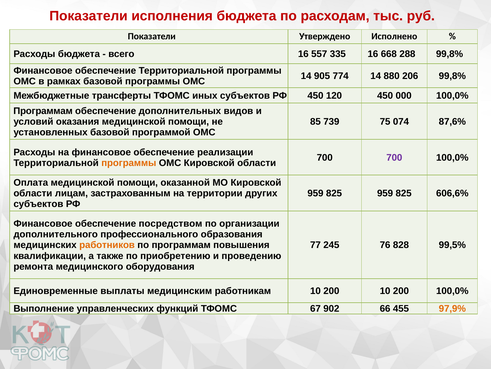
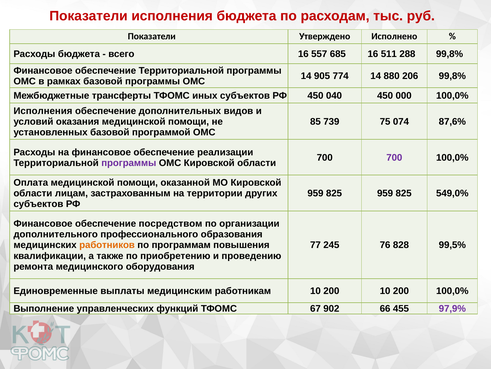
335: 335 -> 685 (338, 54)
668: 668 -> 511 (389, 54)
120: 120 -> 040 (334, 96)
Программам: Программам -> Исполнения (43, 111)
программы colour: orange -> purple (129, 163)
606,6%: 606,6% -> 549,0% (452, 193)
97,9% colour: orange -> purple (452, 308)
